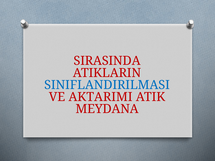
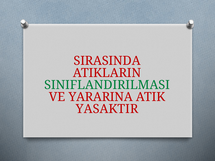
SINIFLANDIRILMASI colour: blue -> green (107, 85)
AKTARIMI: AKTARIMI -> YARARINA (101, 97)
MEYDANA: MEYDANA -> YASAKTIR (107, 109)
